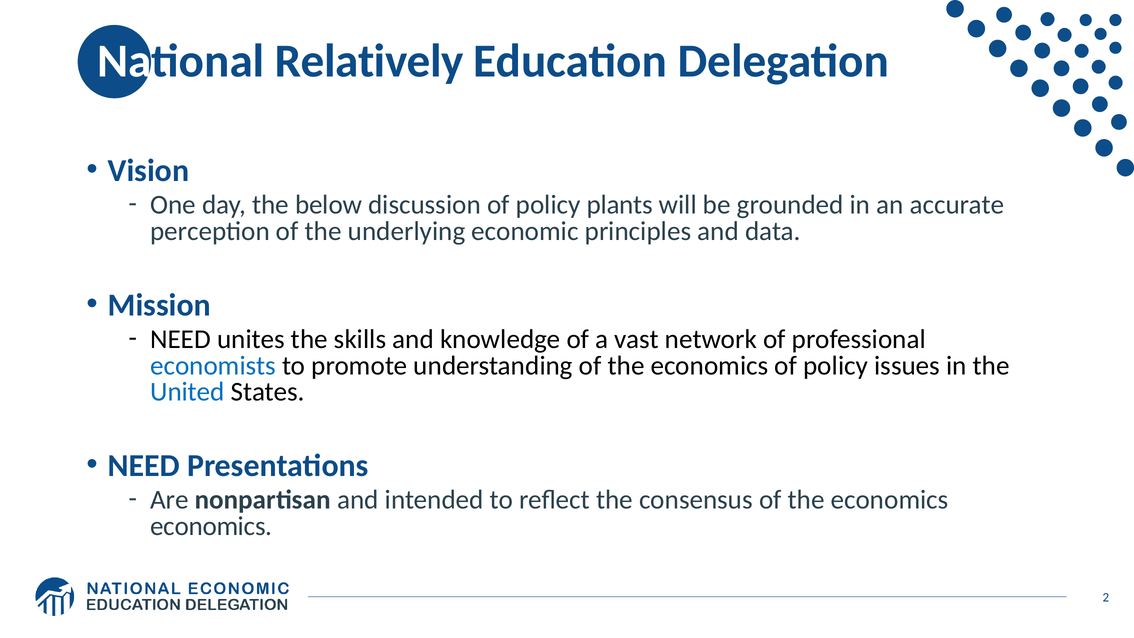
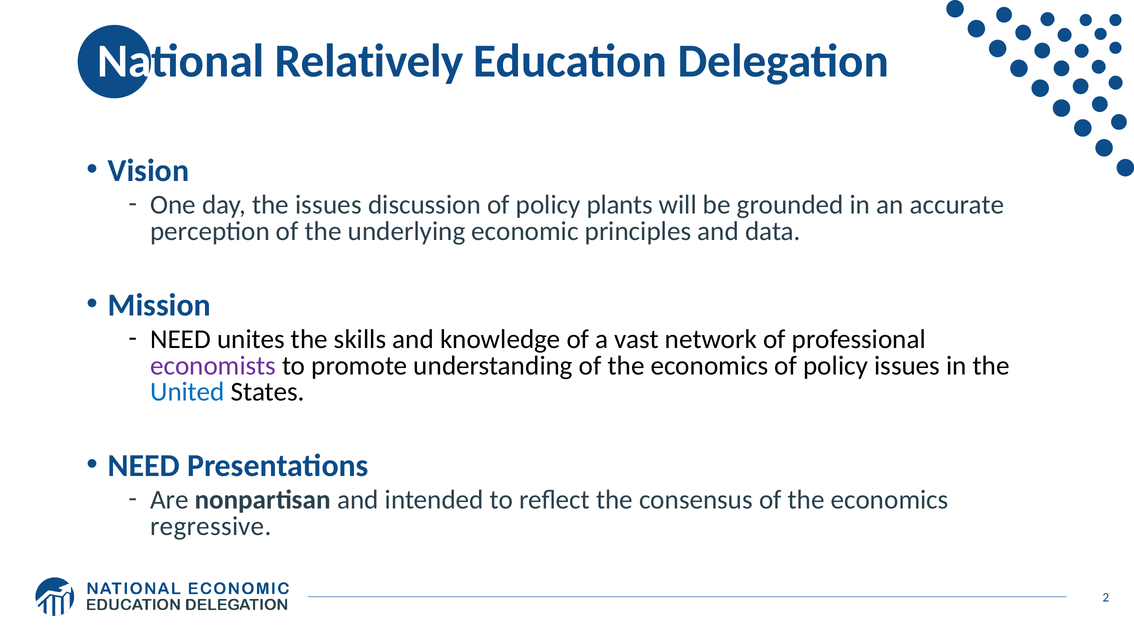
the below: below -> issues (328, 205)
economists colour: blue -> purple (213, 366)
economics: economics -> regressive (211, 526)
